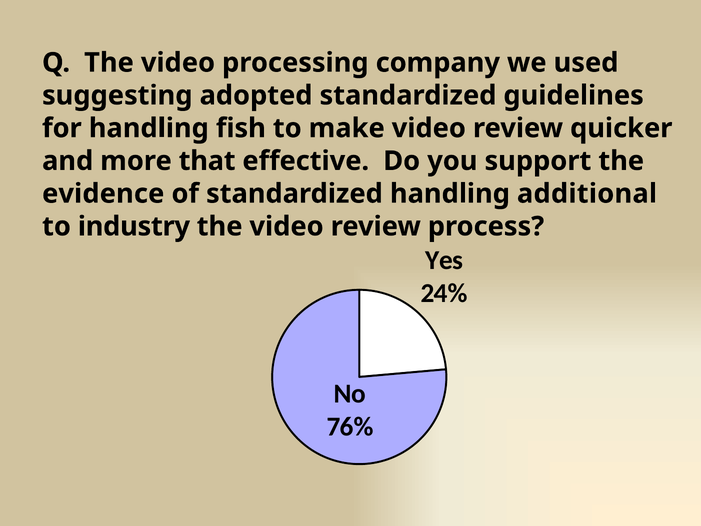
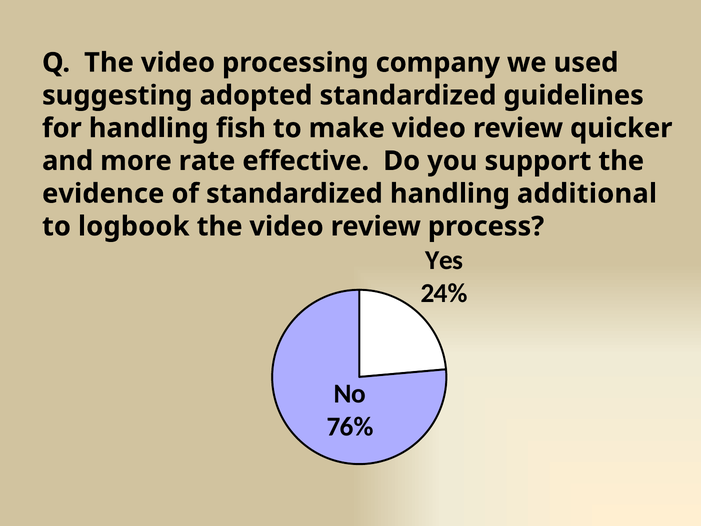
that: that -> rate (207, 161)
industry: industry -> logbook (134, 226)
